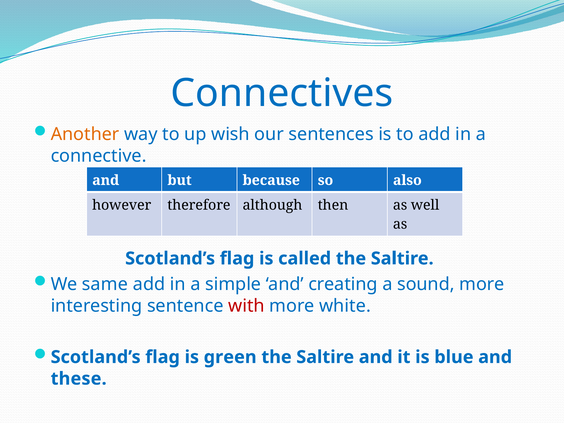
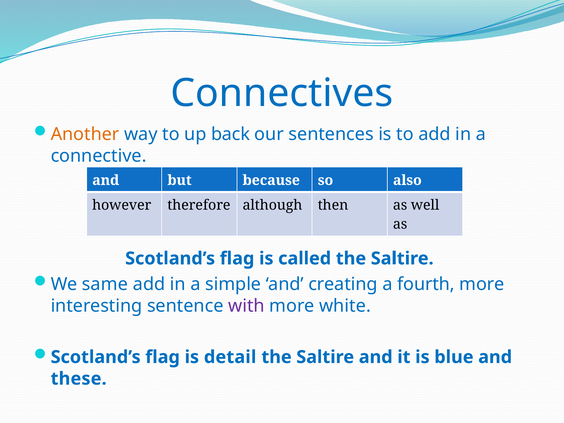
wish: wish -> back (231, 134)
sound: sound -> fourth (426, 284)
with colour: red -> purple (246, 306)
green: green -> detail (230, 357)
